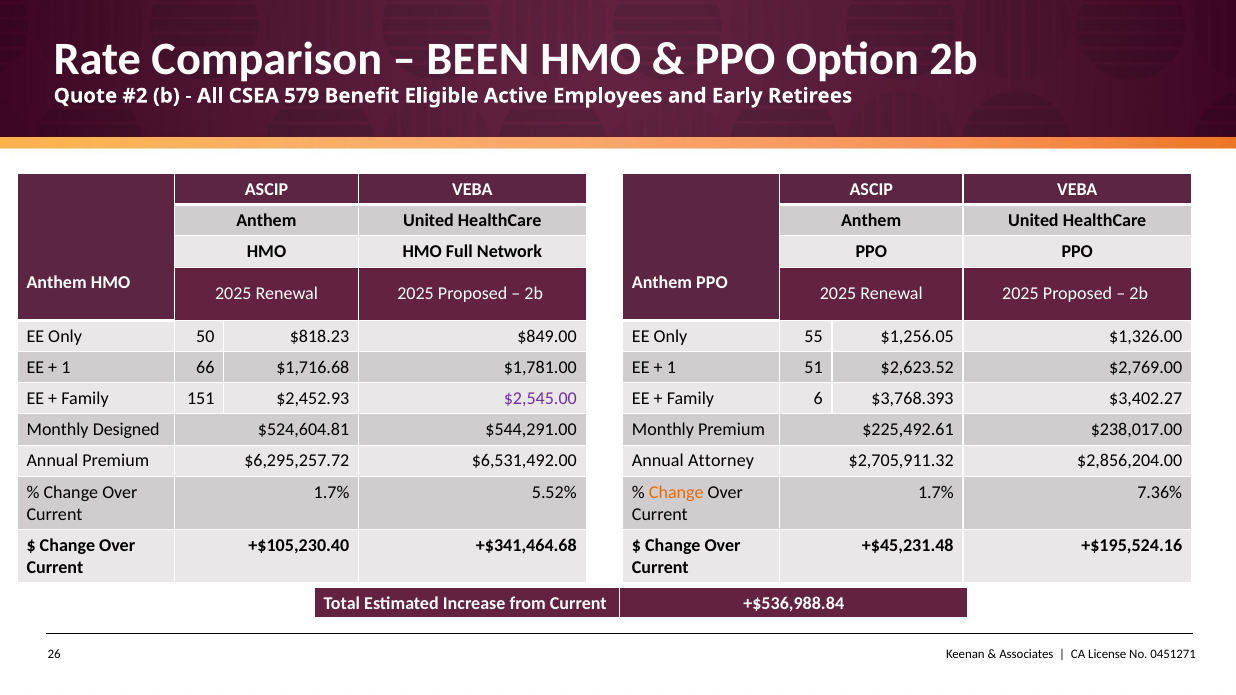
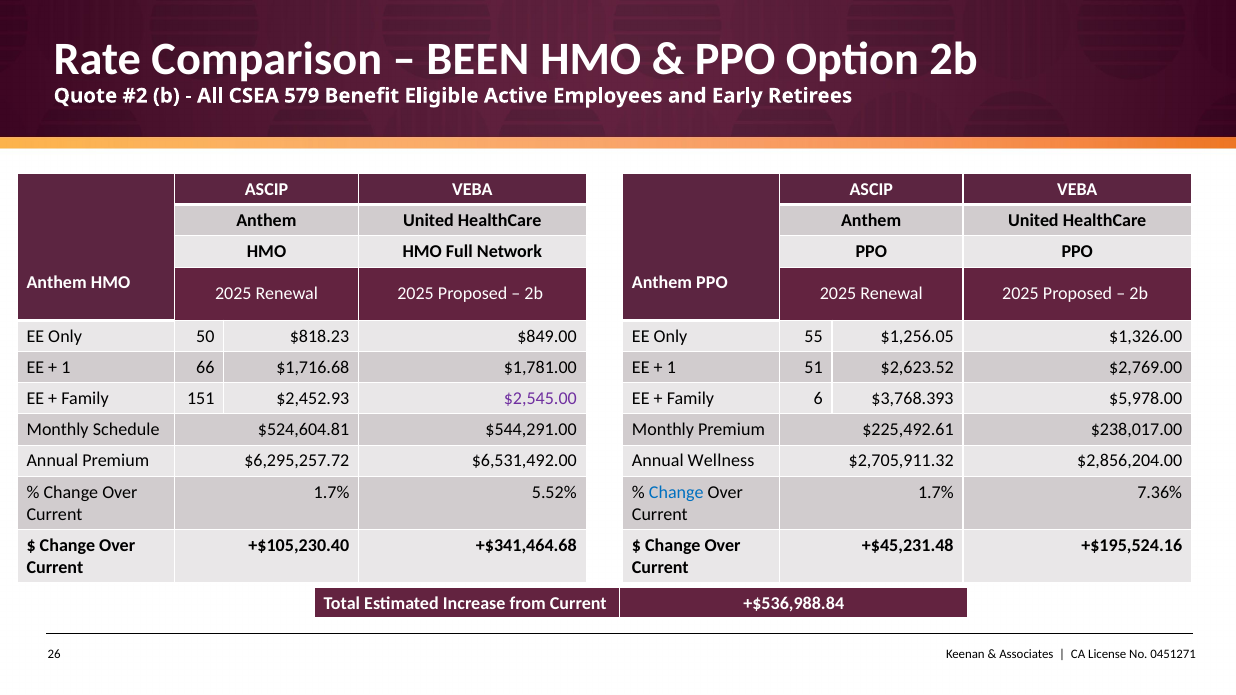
$3,402.27: $3,402.27 -> $5,978.00 (1146, 399)
Designed: Designed -> Schedule (126, 430)
Attorney: Attorney -> Wellness (721, 461)
Change colour: orange -> blue (676, 492)
